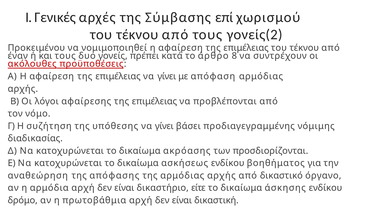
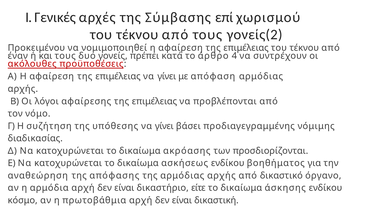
8: 8 -> 4 (234, 56)
δρόμο: δρόμο -> κόσμο (23, 201)
